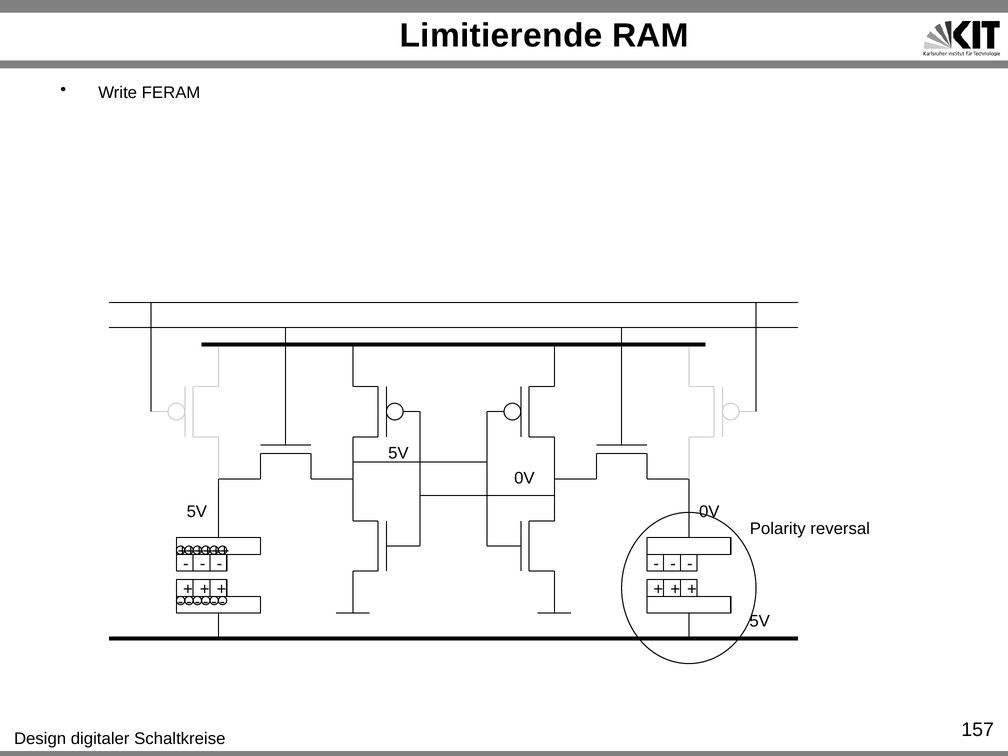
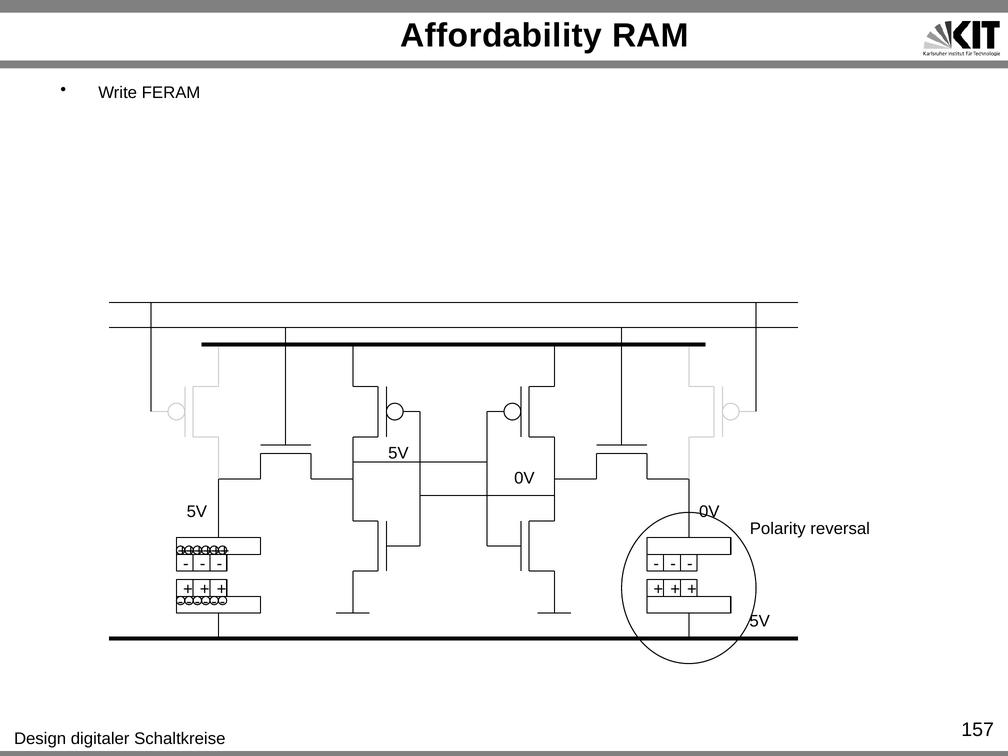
Limitierende: Limitierende -> Affordability (501, 36)
